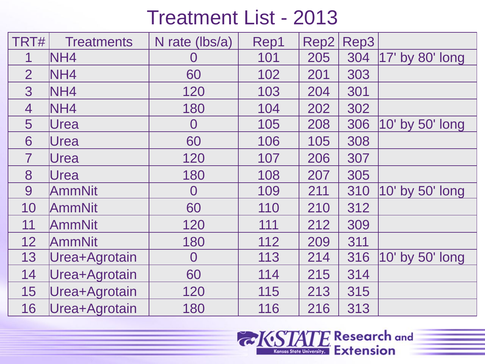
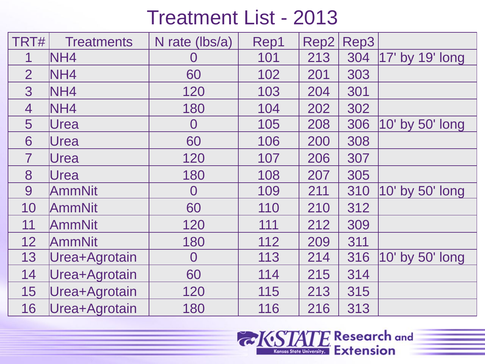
101 205: 205 -> 213 (319, 58)
80: 80 -> 19 (427, 58)
106 105: 105 -> 200 (319, 141)
